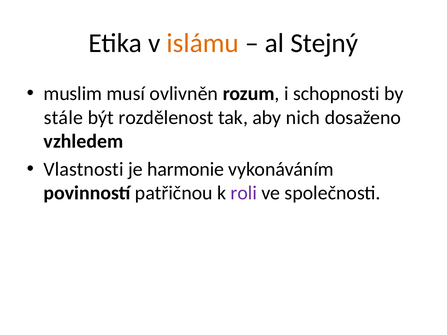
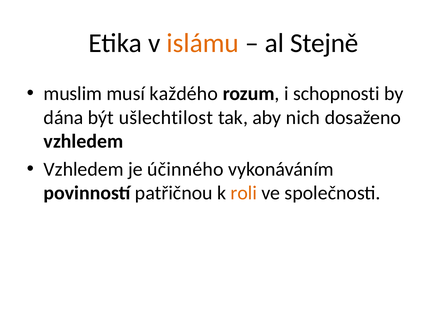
Stejný: Stejný -> Stejně (324, 43)
ovlivněn: ovlivněn -> každého (184, 94)
stále: stále -> dána (64, 118)
rozdělenost: rozdělenost -> ušlechtilost (166, 118)
Vlastnosti: Vlastnosti -> Vzhledem (84, 169)
harmonie: harmonie -> účinného (185, 169)
roli colour: purple -> orange (244, 193)
